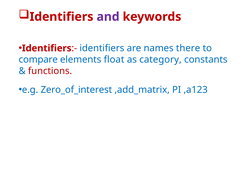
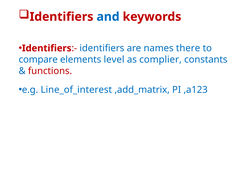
and colour: purple -> blue (108, 17)
float: float -> level (114, 60)
category: category -> complier (160, 60)
Zero_of_interest: Zero_of_interest -> Line_of_interest (76, 90)
